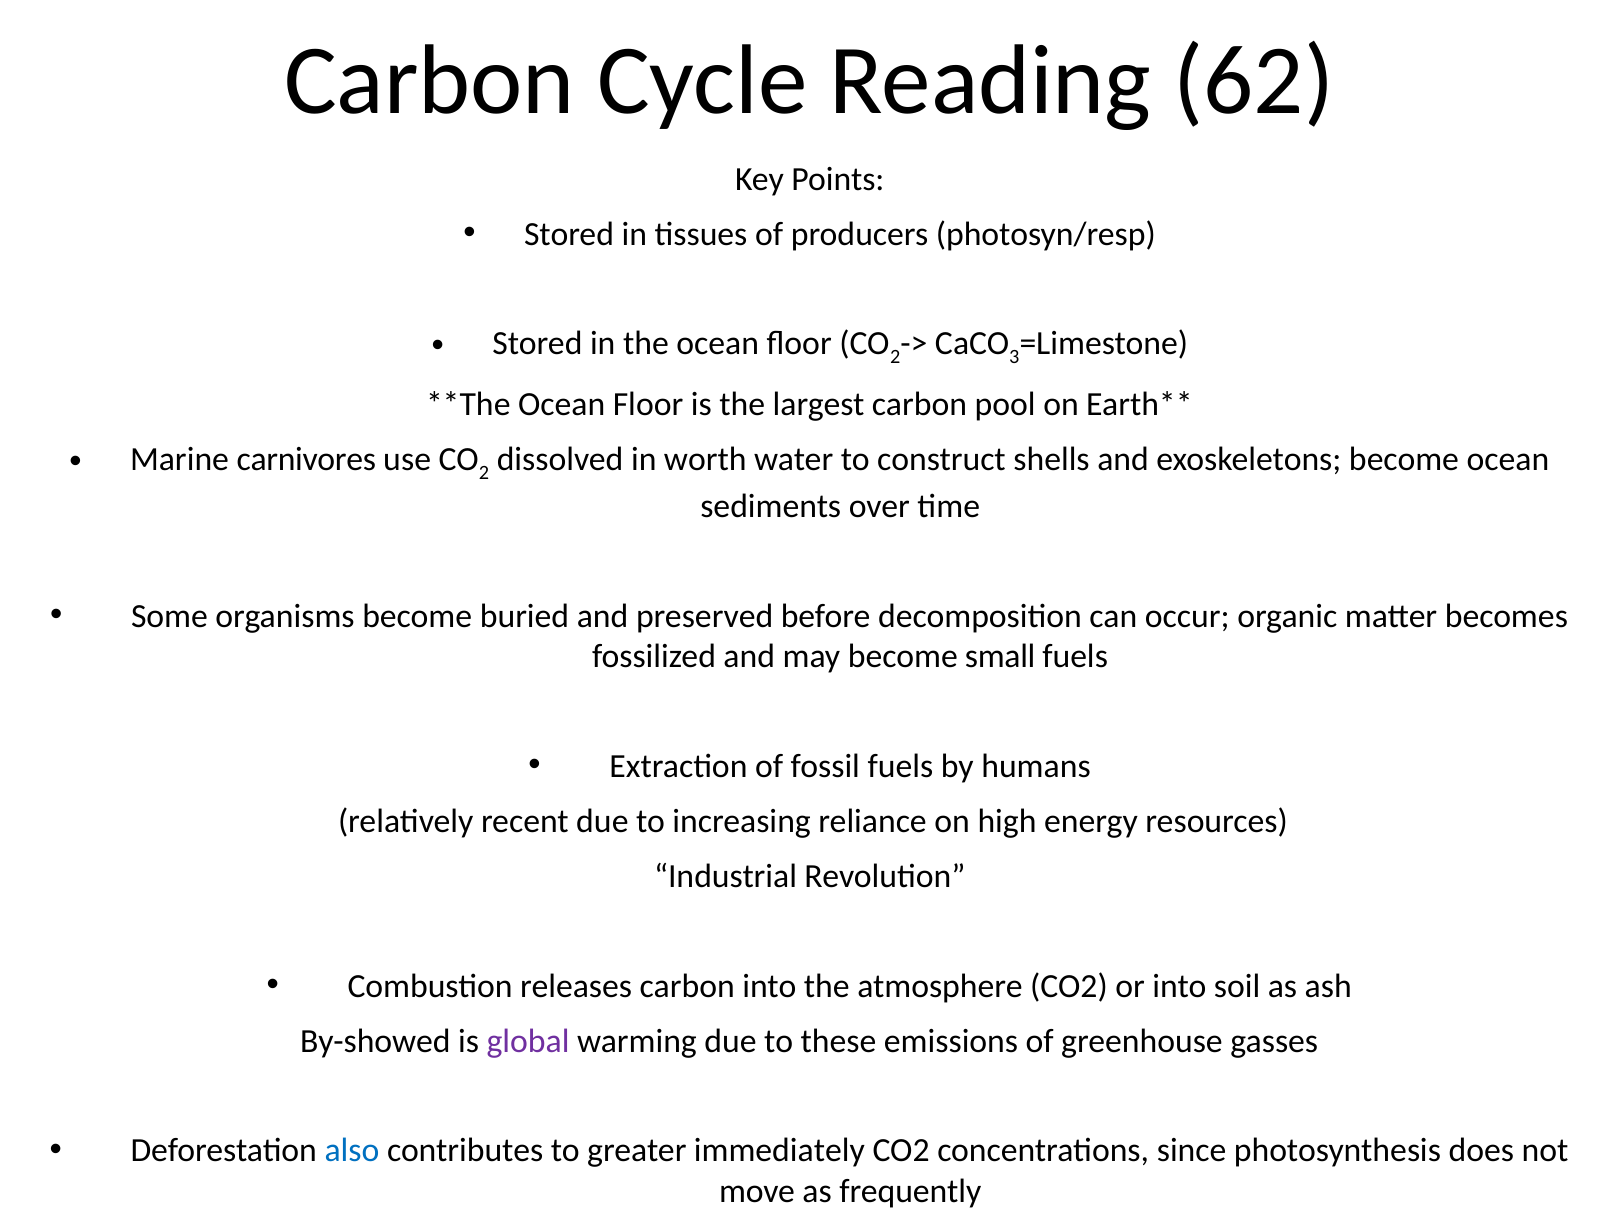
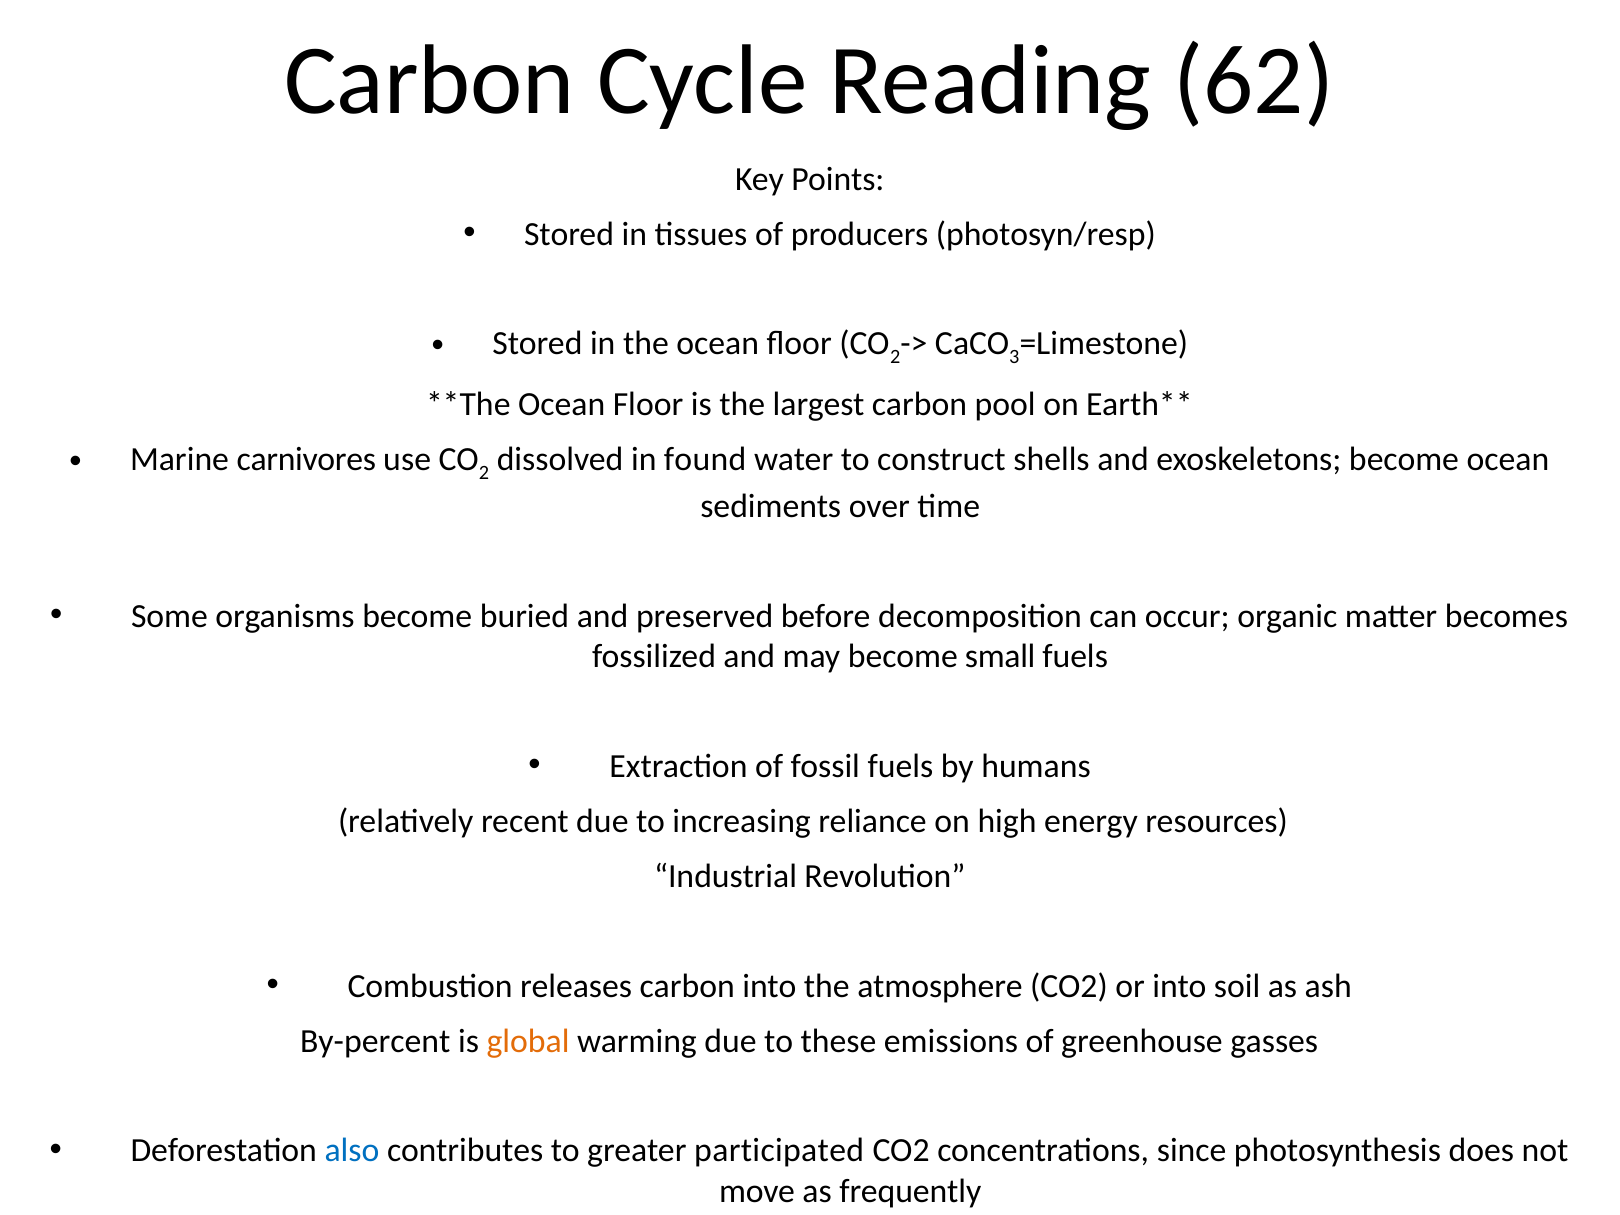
worth: worth -> found (705, 460)
By-showed: By-showed -> By-percent (375, 1041)
global colour: purple -> orange (528, 1041)
immediately: immediately -> participated (779, 1151)
